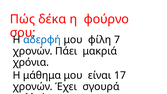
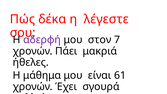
φούρνο: φούρνο -> λέγεστε (106, 19)
αδερφή colour: blue -> purple (42, 40)
φίλη: φίλη -> στον (100, 40)
χρόνια: χρόνια -> ήθελες (31, 62)
17: 17 -> 61 (120, 75)
